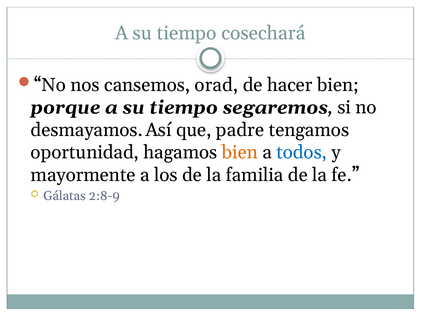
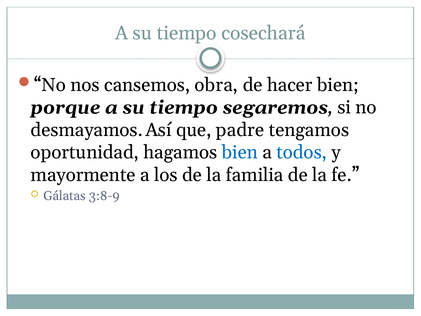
orad: orad -> obra (216, 85)
bien colour: orange -> blue (240, 152)
2:8-9: 2:8-9 -> 3:8-9 (104, 196)
